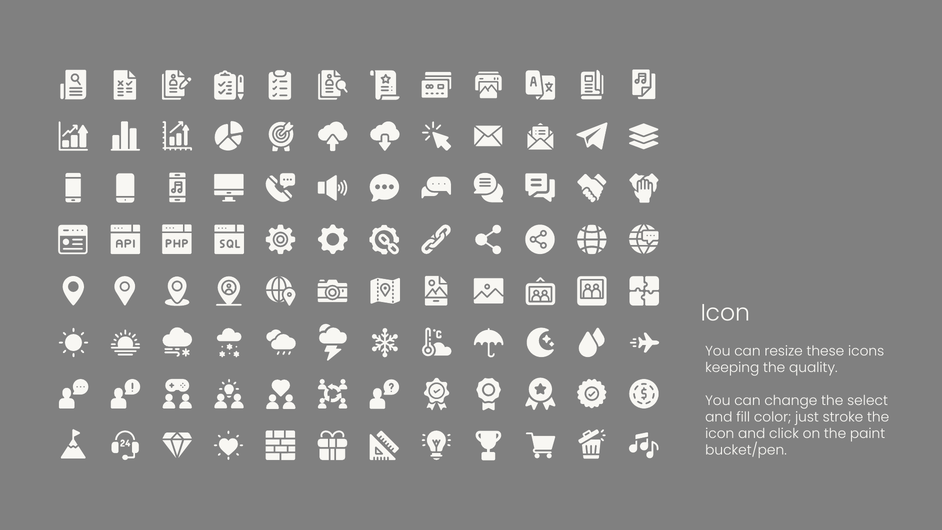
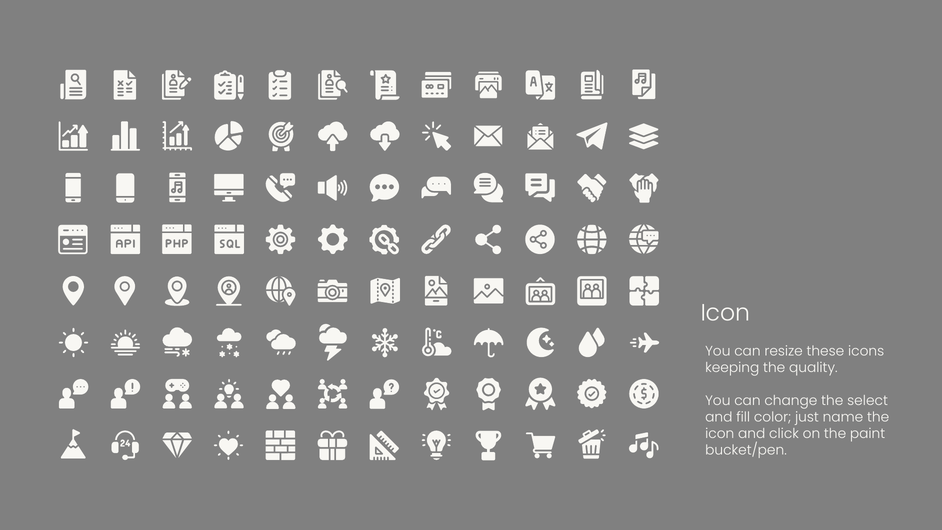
stroke: stroke -> name (843, 417)
